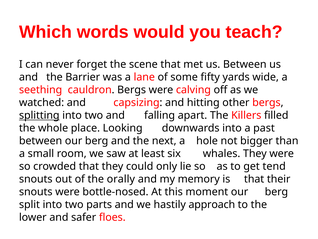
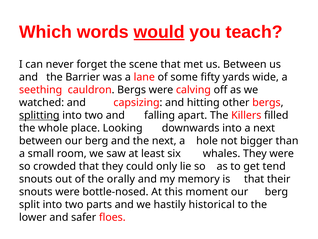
would underline: none -> present (159, 32)
a past: past -> next (264, 128)
approach: approach -> historical (212, 204)
